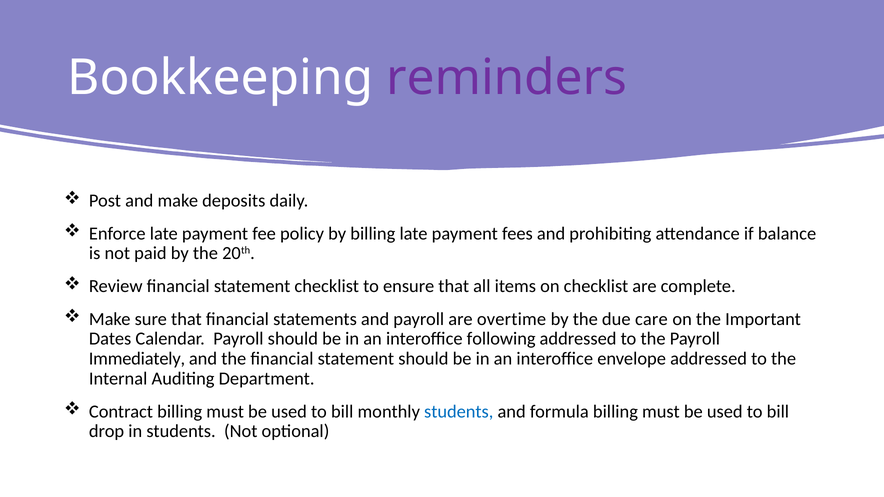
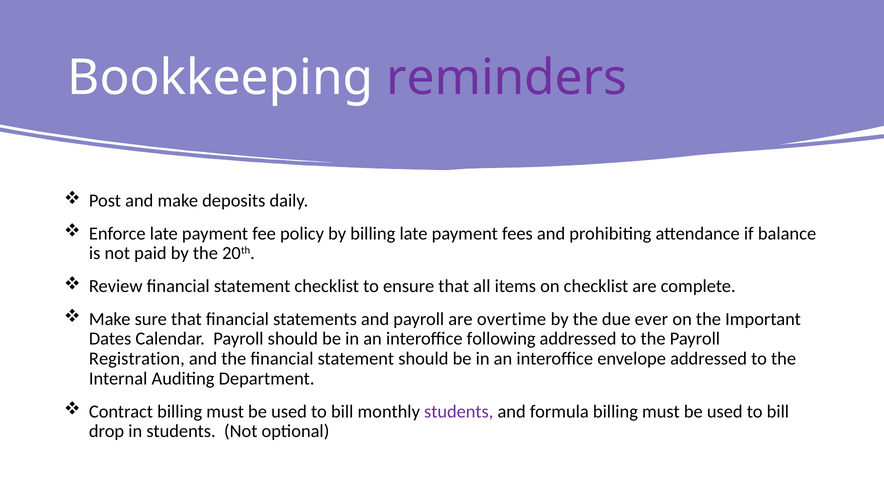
care: care -> ever (651, 319)
Immediately: Immediately -> Registration (137, 359)
students colour: blue -> purple (459, 412)
